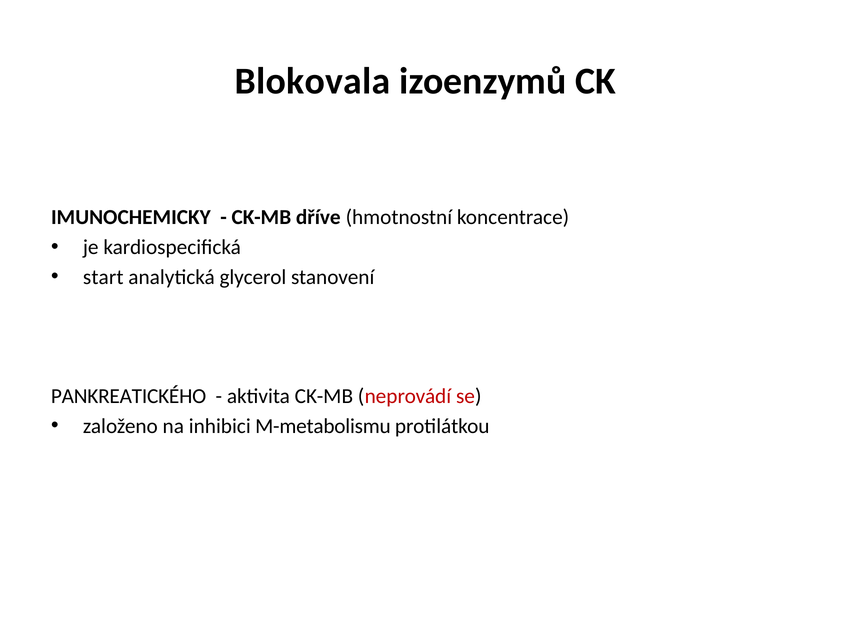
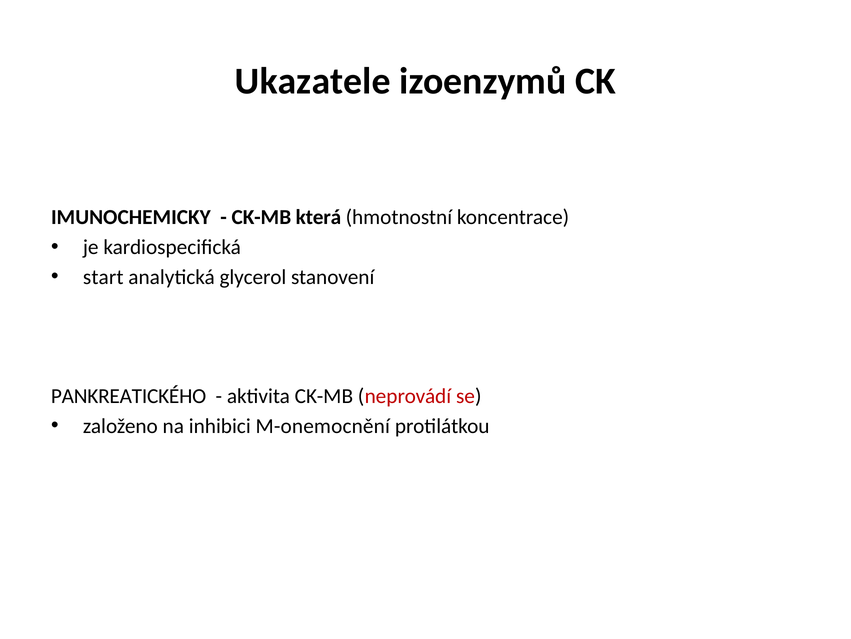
Blokovala: Blokovala -> Ukazatele (313, 81)
dříve: dříve -> která (318, 217)
M-metabolismu: M-metabolismu -> M-onemocnění (323, 426)
